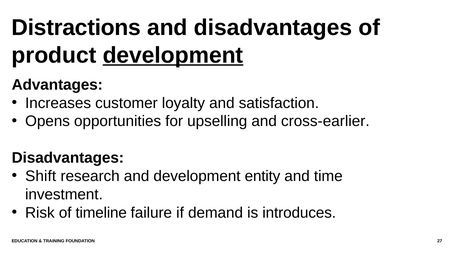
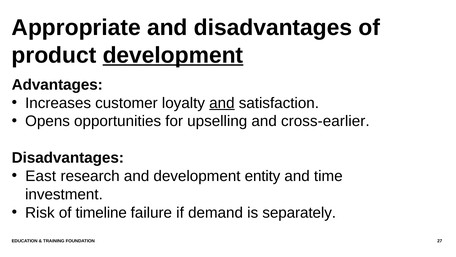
Distractions: Distractions -> Appropriate (76, 28)
and underline: none -> present (222, 103)
Shift: Shift -> East (41, 176)
introduces: introduces -> separately (299, 212)
